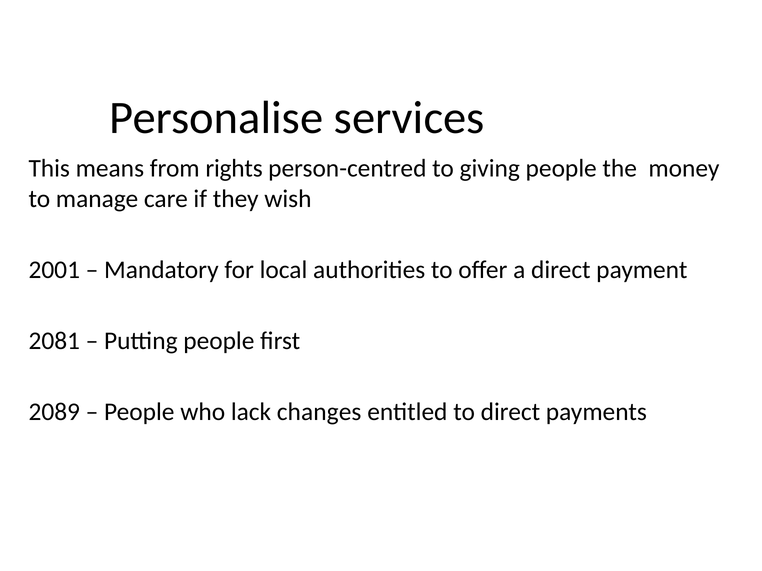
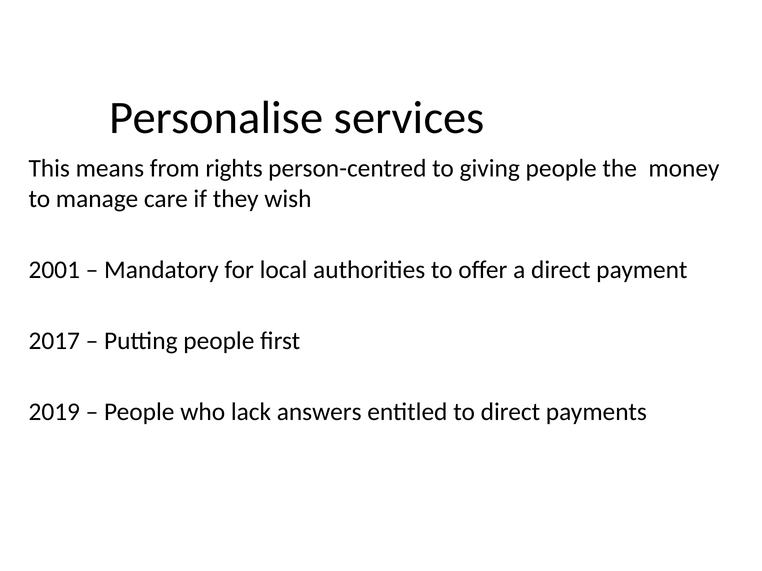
2081: 2081 -> 2017 (54, 341)
2089: 2089 -> 2019 (54, 412)
changes: changes -> answers (319, 412)
